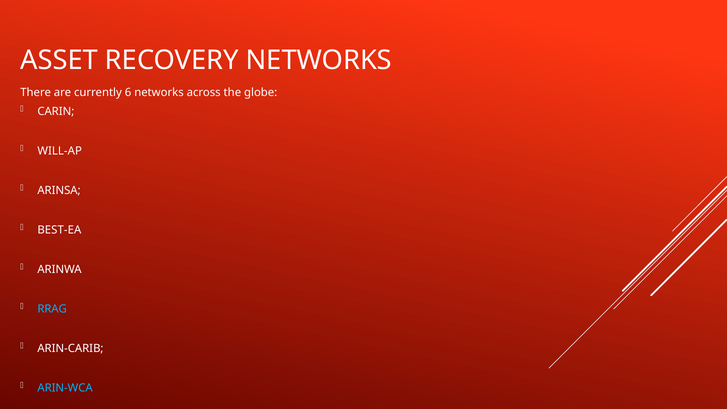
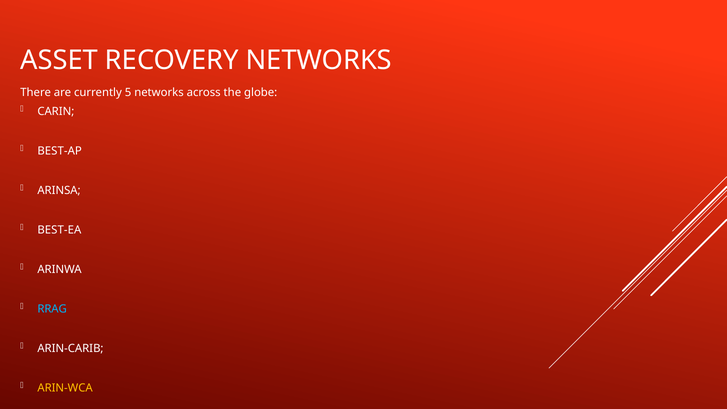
6: 6 -> 5 (128, 93)
WILL-AP: WILL-AP -> BEST-AP (60, 151)
ARIN-WCA colour: light blue -> yellow (65, 388)
